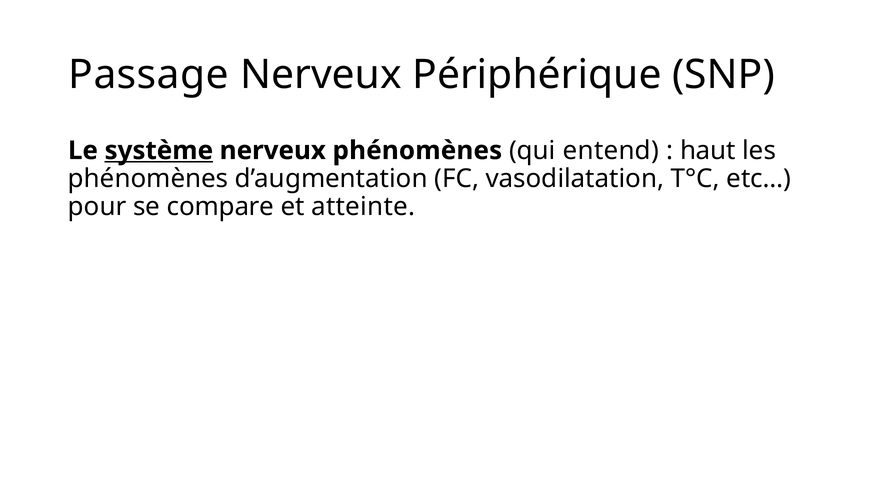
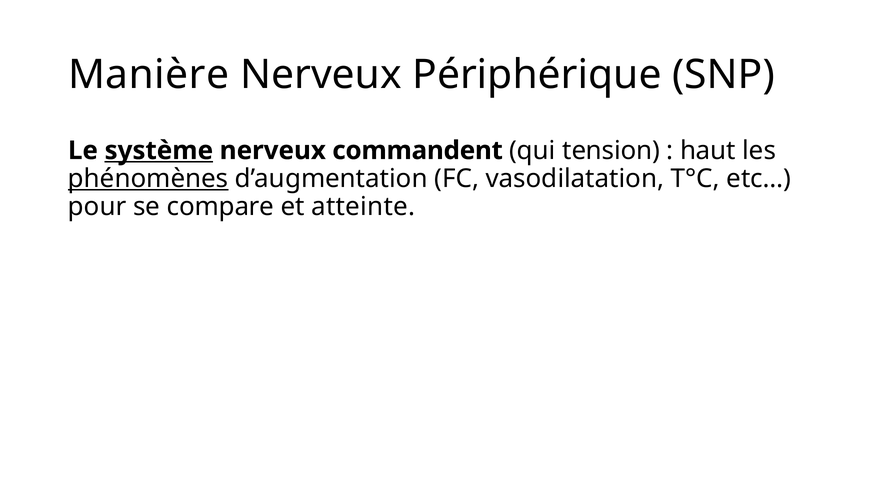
Passage: Passage -> Manière (149, 75)
nerveux phénomènes: phénomènes -> commandent (418, 151)
entend: entend -> tension (611, 151)
phénomènes underline: none -> present (148, 179)
